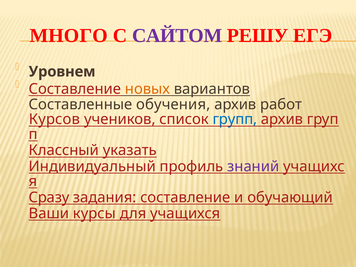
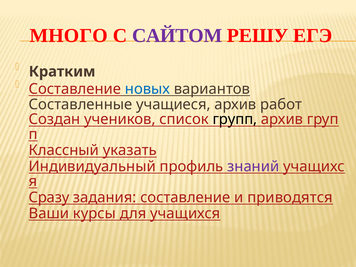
Уровнем: Уровнем -> Кратким (62, 72)
новых colour: orange -> blue (147, 89)
обучения: обучения -> учащиеся (173, 104)
Курсов: Курсов -> Создан (55, 119)
групп colour: blue -> black (235, 119)
обучающий: обучающий -> приводятся (290, 197)
